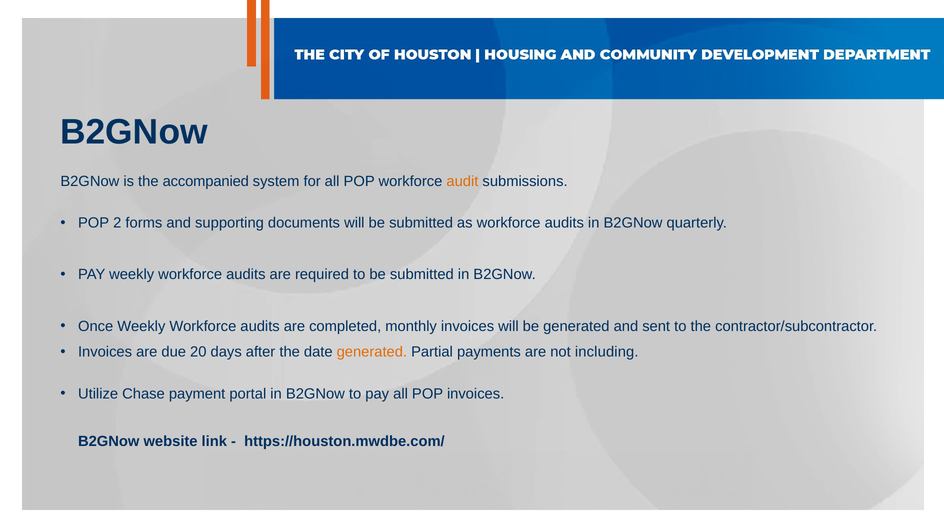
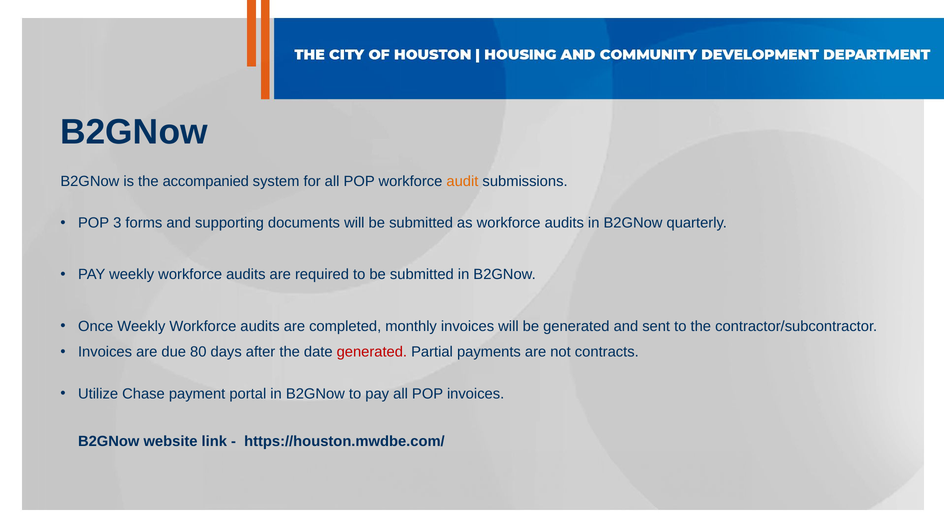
2: 2 -> 3 (117, 223)
20: 20 -> 80 (198, 352)
generated colour: orange -> red (372, 352)
including: including -> contracts (607, 352)
